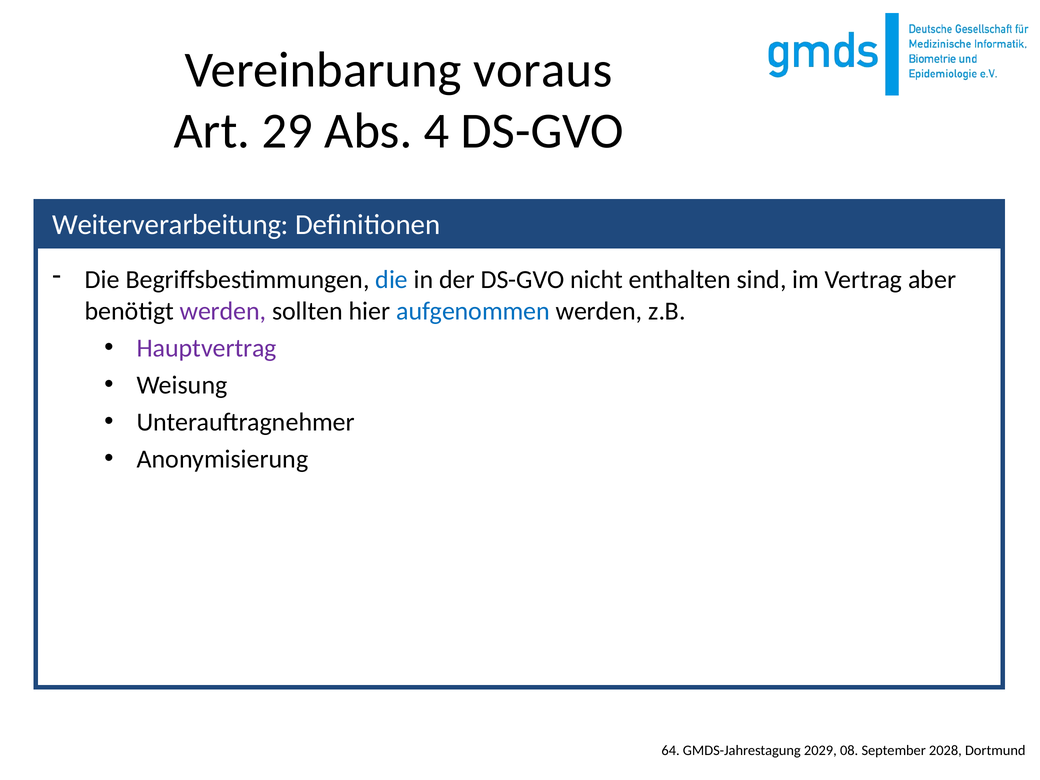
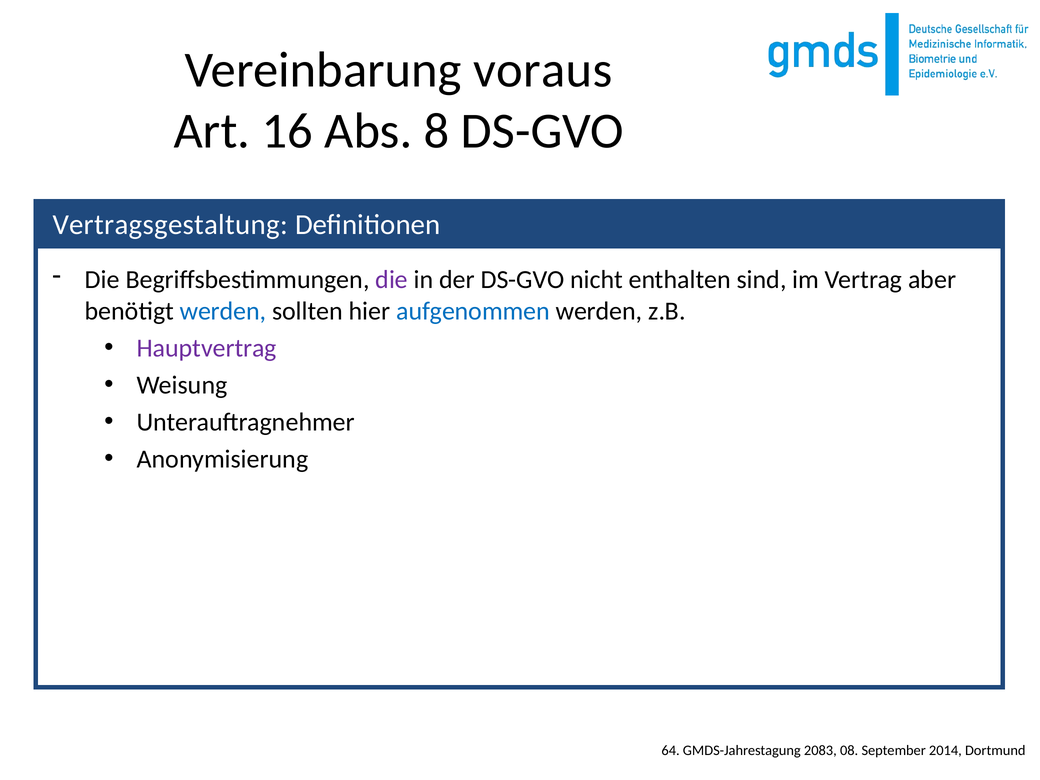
29: 29 -> 16 (287, 131)
4: 4 -> 8 (437, 131)
Weiterverarbeitung: Weiterverarbeitung -> Vertragsgestaltung (170, 225)
die colour: blue -> purple (392, 280)
werden colour: purple -> blue (223, 311)
2029: 2029 -> 2083 (820, 750)
2028: 2028 -> 2014 (945, 750)
